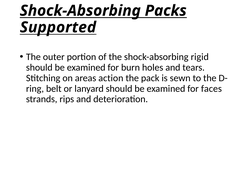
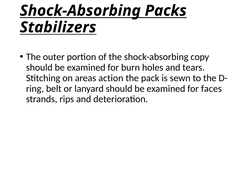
Supported: Supported -> Stabilizers (58, 27)
rigid: rigid -> copy (200, 57)
